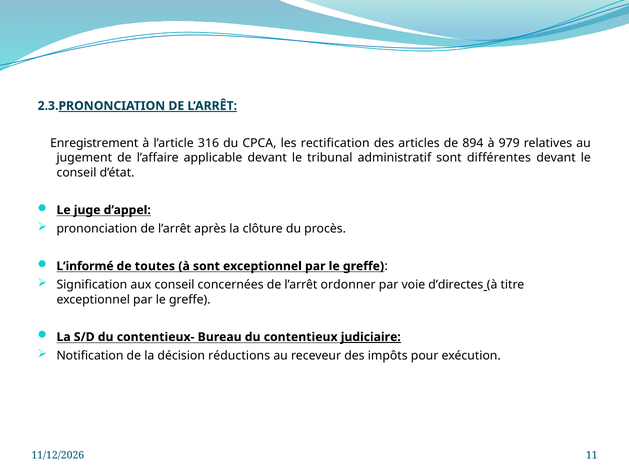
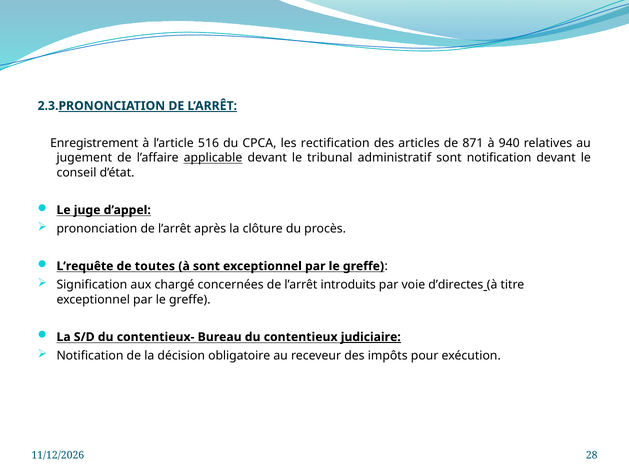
316: 316 -> 516 (209, 143)
894: 894 -> 871 (473, 143)
979: 979 -> 940 (509, 143)
applicable underline: none -> present (213, 158)
sont différentes: différentes -> notification (499, 158)
L’informé: L’informé -> L’requête (85, 266)
aux conseil: conseil -> chargé (175, 285)
ordonner: ordonner -> introduits (348, 285)
réductions: réductions -> obligatoire (239, 356)
11: 11 -> 28 (592, 455)
